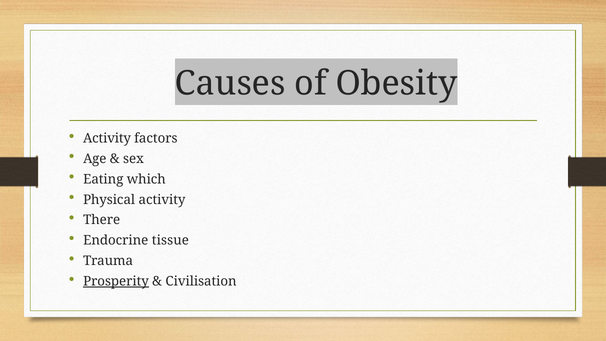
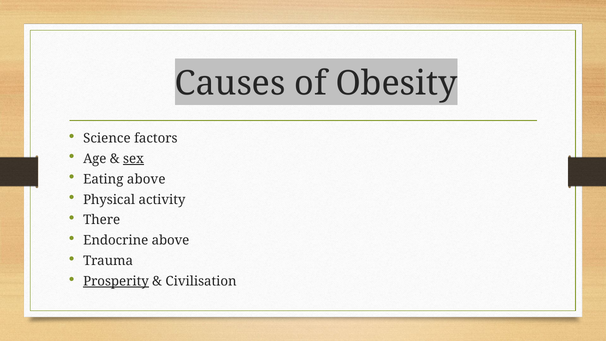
Activity: Activity -> Science (107, 138)
sex underline: none -> present (133, 159)
Eating which: which -> above (146, 179)
Endocrine tissue: tissue -> above (171, 240)
